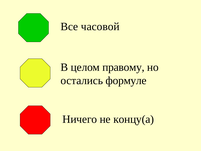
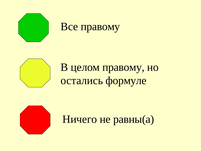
Все часовой: часовой -> правому (100, 27)
концу(а: концу(а -> равны(а (134, 119)
